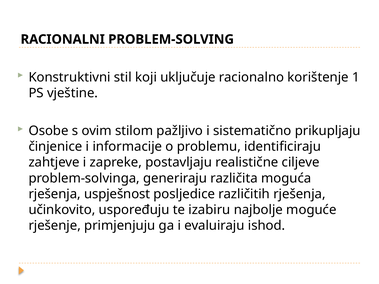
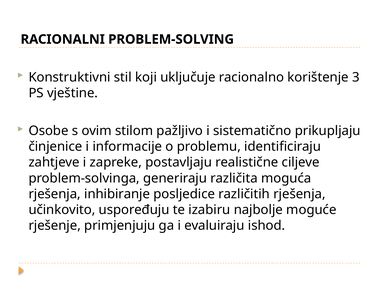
1: 1 -> 3 (356, 77)
uspješnost: uspješnost -> inhibiranje (117, 194)
